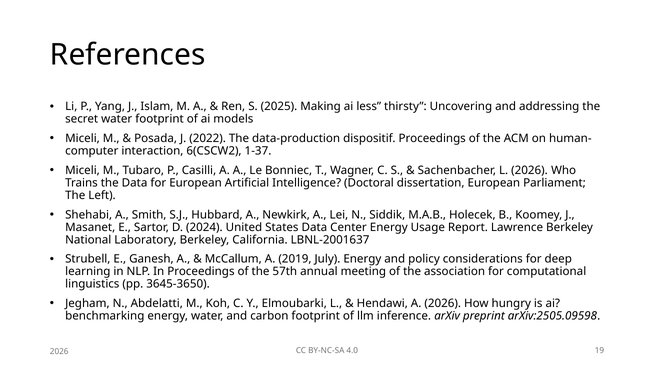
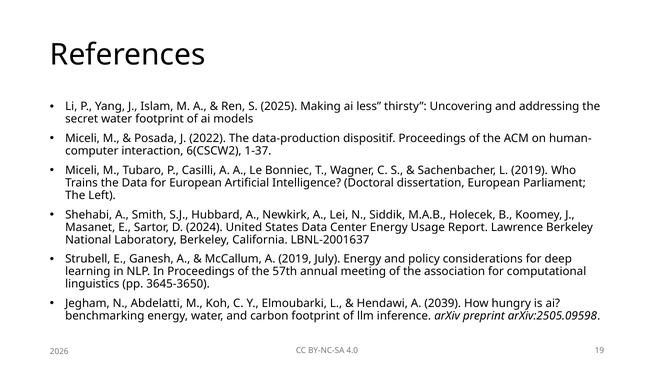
L 2026: 2026 -> 2019 (530, 170)
A 2026: 2026 -> 2039 (443, 303)
